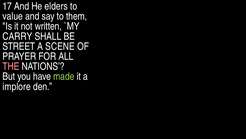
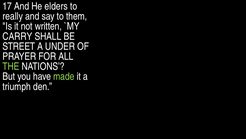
value: value -> really (13, 16)
SCENE: SCENE -> UNDER (60, 46)
THE colour: pink -> light green (11, 66)
implore: implore -> triumph (17, 86)
